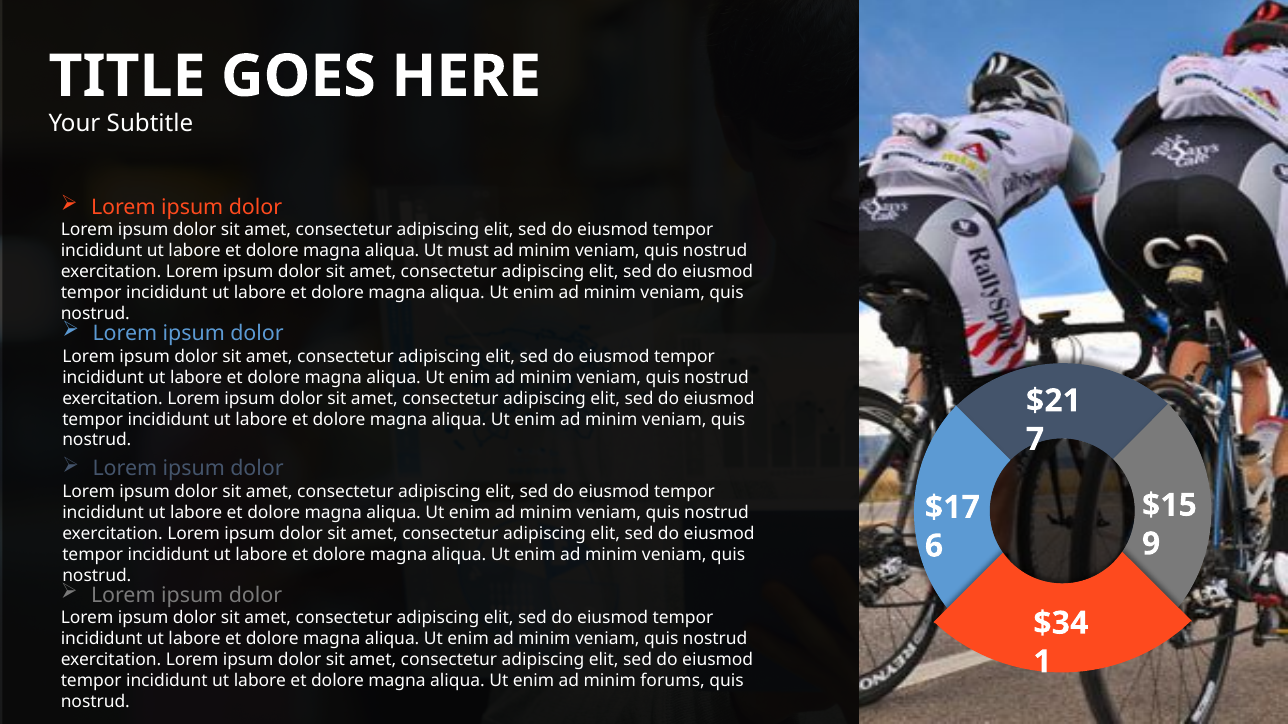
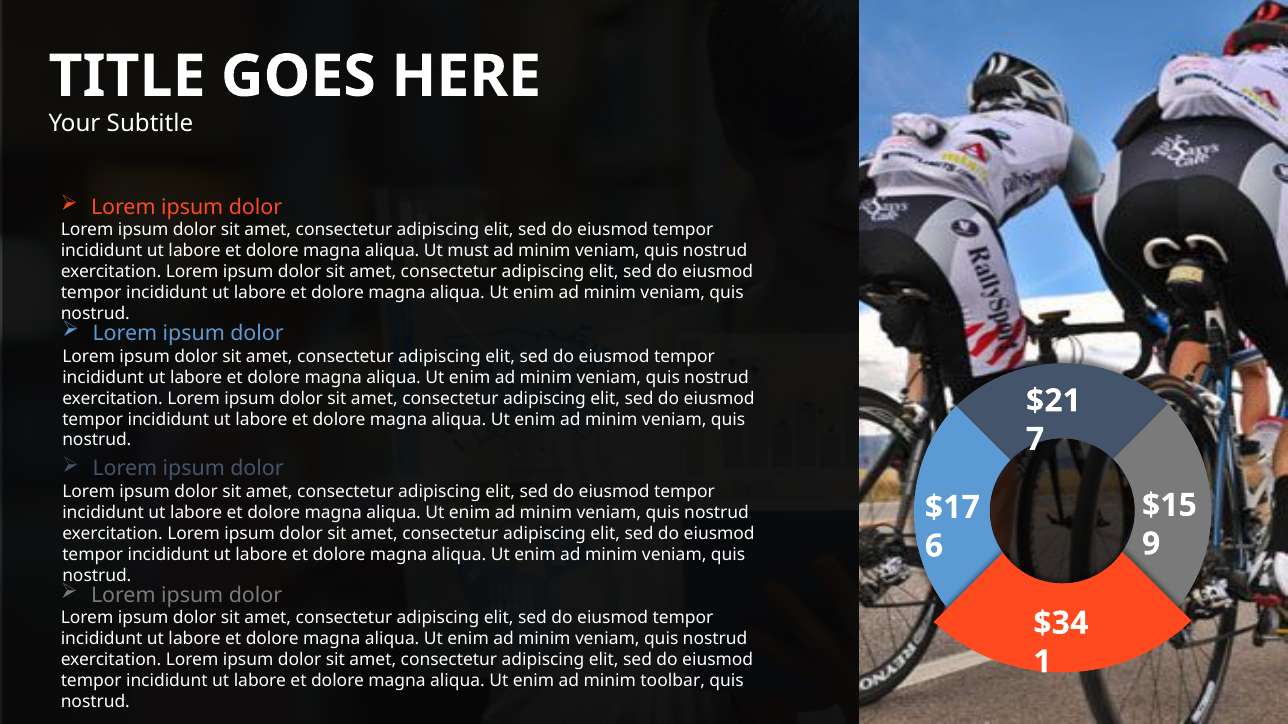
forums: forums -> toolbar (673, 681)
